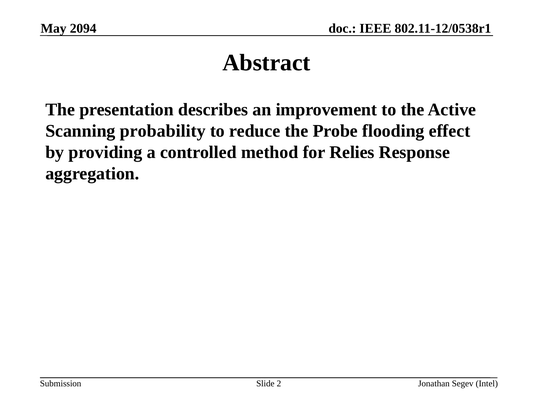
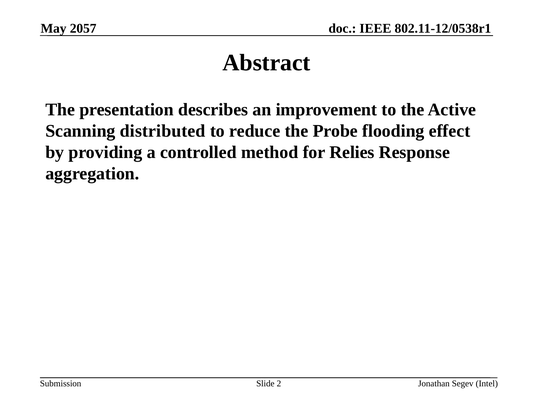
2094: 2094 -> 2057 (83, 28)
probability: probability -> distributed (163, 131)
